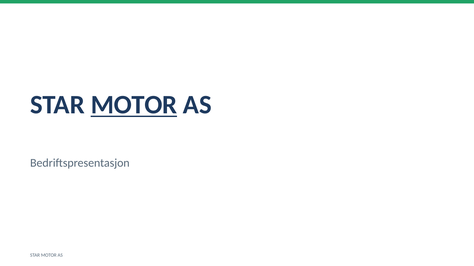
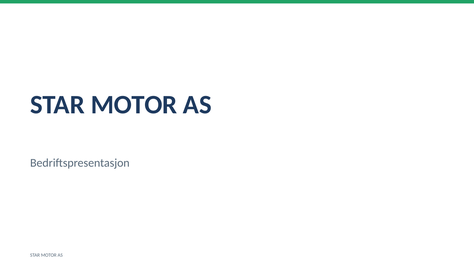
MOTOR underline: present -> none (134, 105)
